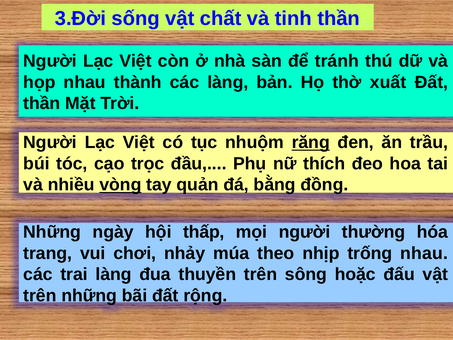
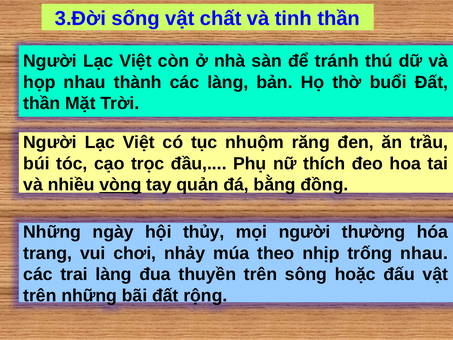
xuất: xuất -> buổi (388, 82)
răng underline: present -> none (311, 142)
thấp: thấp -> thủy (204, 232)
